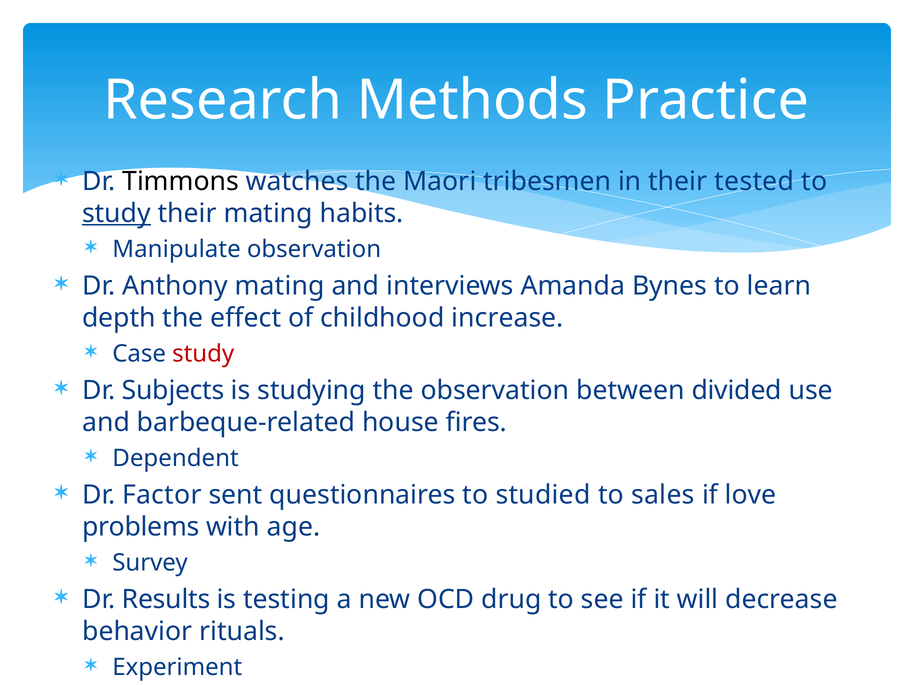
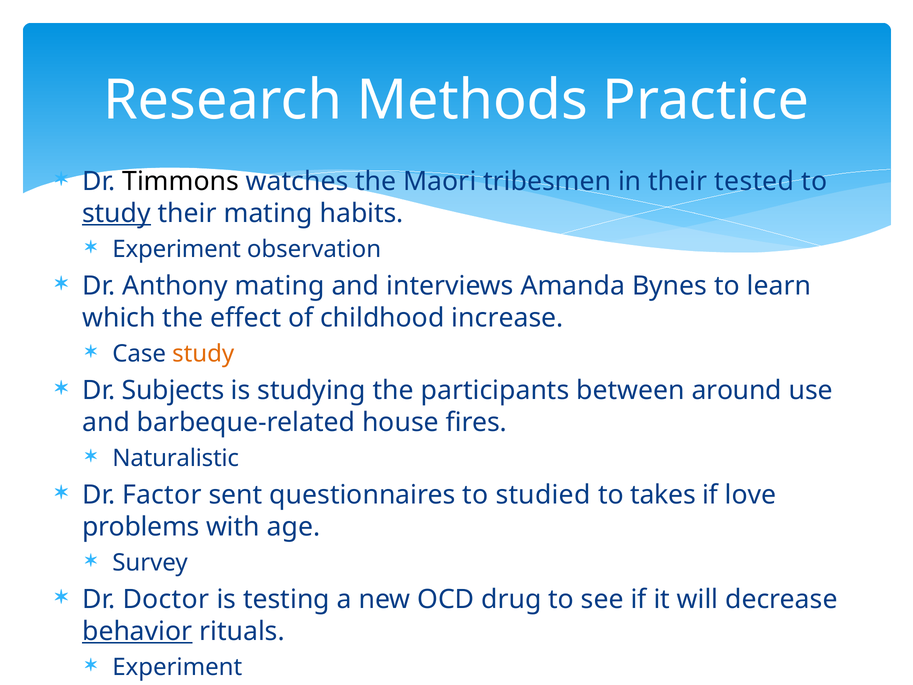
Manipulate: Manipulate -> Experiment (177, 249)
depth: depth -> which (119, 318)
study colour: red -> orange (203, 354)
the observation: observation -> participants (495, 390)
divided: divided -> around (737, 390)
Dependent: Dependent -> Naturalistic (176, 458)
sales: sales -> takes (663, 495)
Results: Results -> Doctor (166, 599)
behavior underline: none -> present (137, 631)
